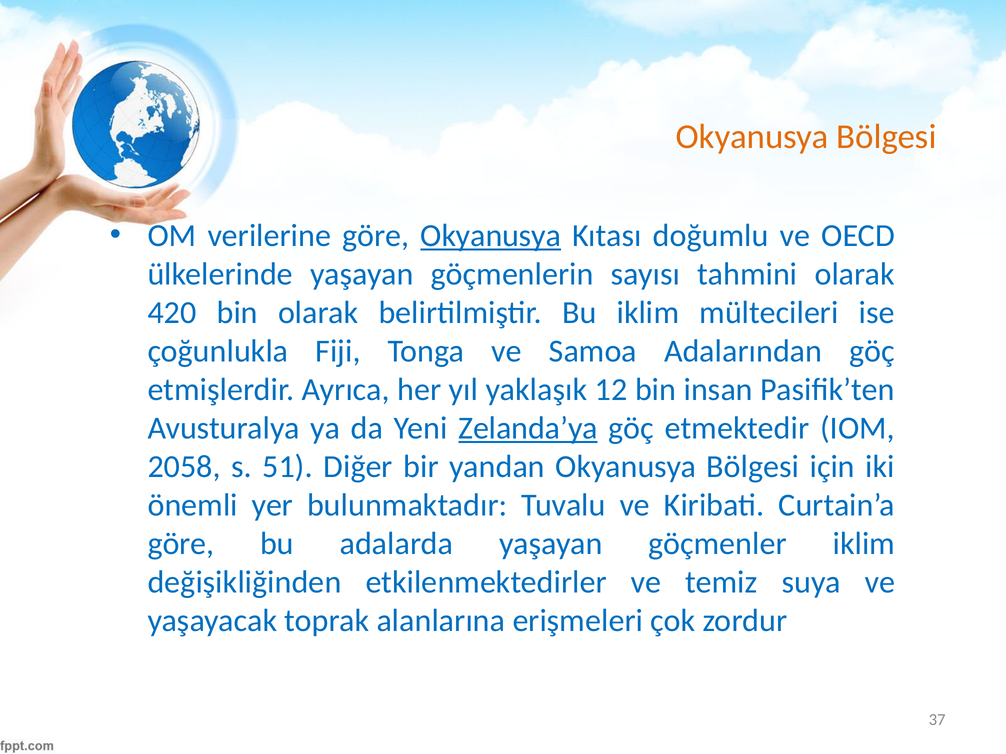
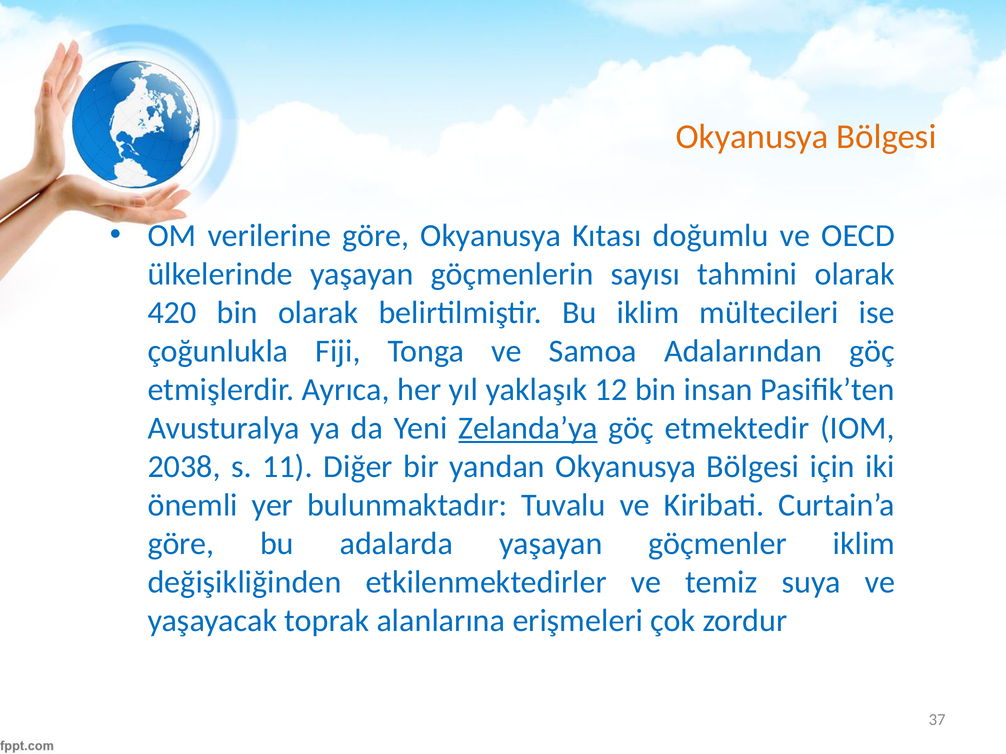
Okyanusya underline: present -> none (491, 236)
2058: 2058 -> 2038 (184, 467)
51: 51 -> 11 (288, 467)
